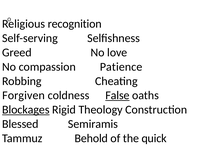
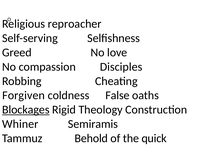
recognition: recognition -> reproacher (75, 24)
Patience: Patience -> Disciples (121, 67)
False underline: present -> none (117, 95)
Blessed: Blessed -> Whiner (20, 124)
